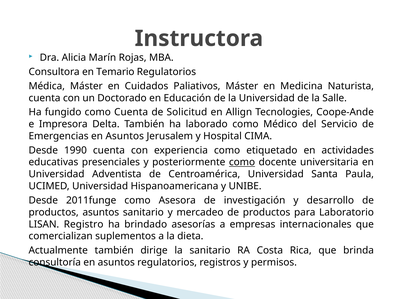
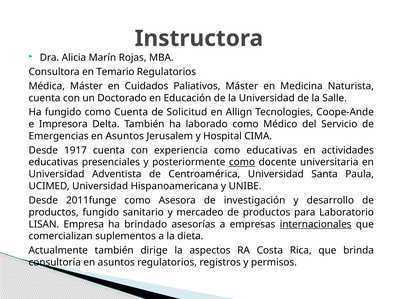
1990: 1990 -> 1917 (75, 150)
como etiquetado: etiquetado -> educativas (272, 150)
productos asuntos: asuntos -> fungido (101, 212)
Registro: Registro -> Empresa (84, 224)
internacionales underline: none -> present (316, 224)
la sanitario: sanitario -> aspectos (210, 250)
